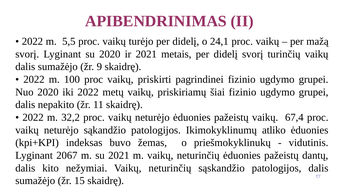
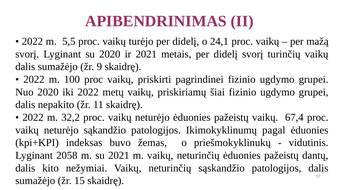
atliko: atliko -> pagal (274, 130)
2067: 2067 -> 2058 (67, 156)
